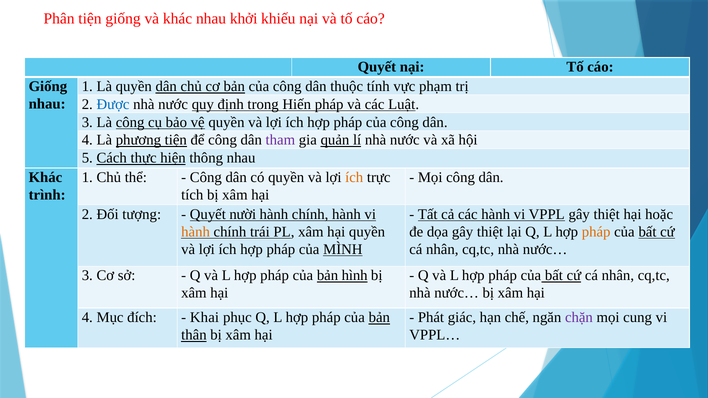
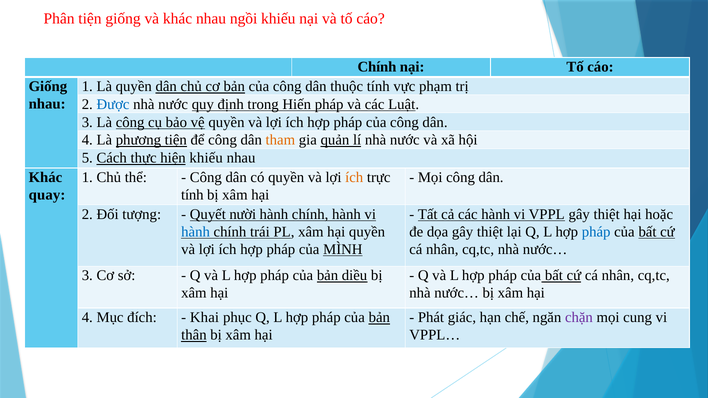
khởi: khởi -> ngồi (244, 19)
Quyết: Quyết -> Chính (377, 67)
tham colour: purple -> orange (280, 140)
hiện thông: thông -> khiếu (206, 158)
trình: trình -> quay (47, 195)
tích: tích -> tính (192, 195)
hành colour: orange -> blue (196, 232)
pháp colour: orange -> blue (596, 232)
hình: hình -> diều (355, 276)
